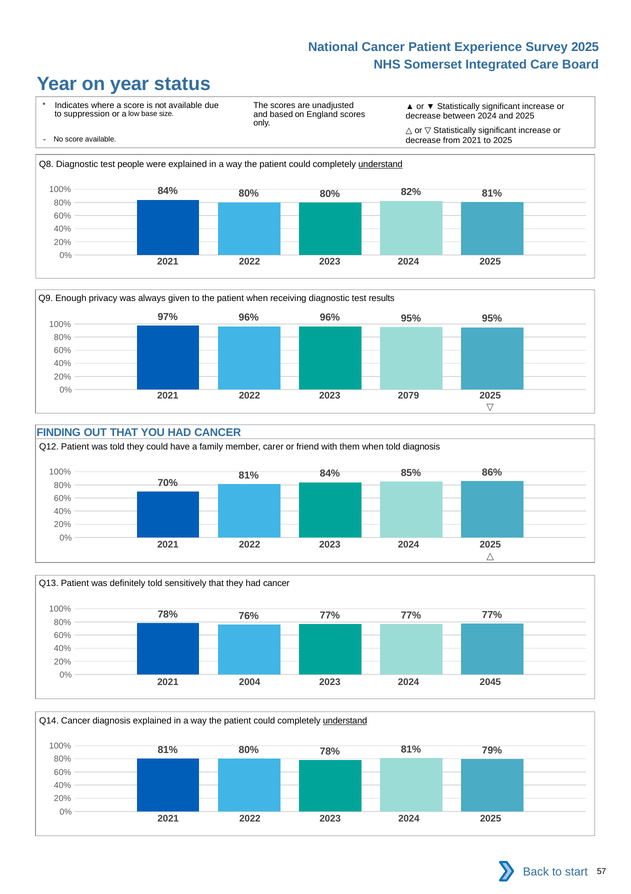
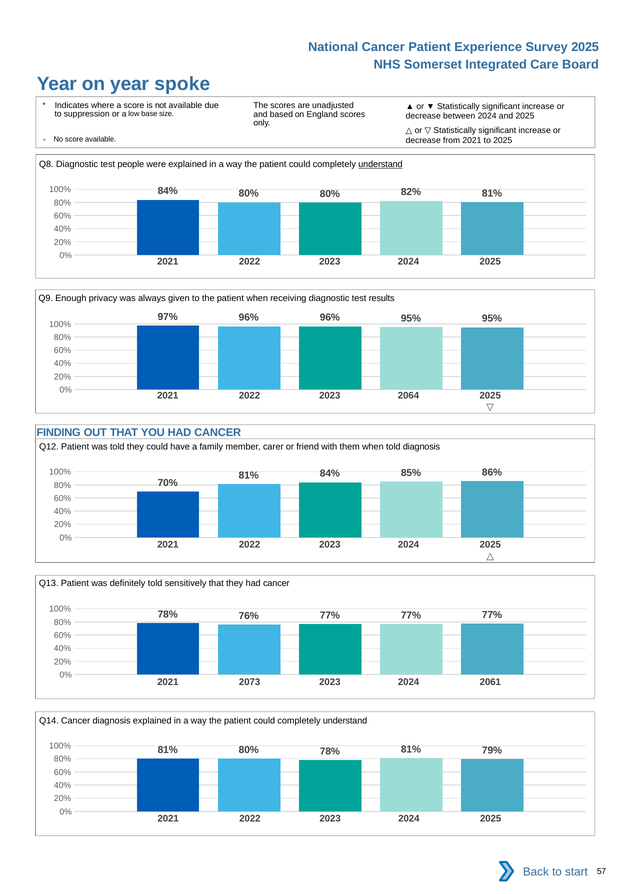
status: status -> spoke (182, 84)
2079: 2079 -> 2064 (408, 395)
2004: 2004 -> 2073 (250, 681)
2045: 2045 -> 2061 (490, 681)
understand underline: present -> none (345, 720)
